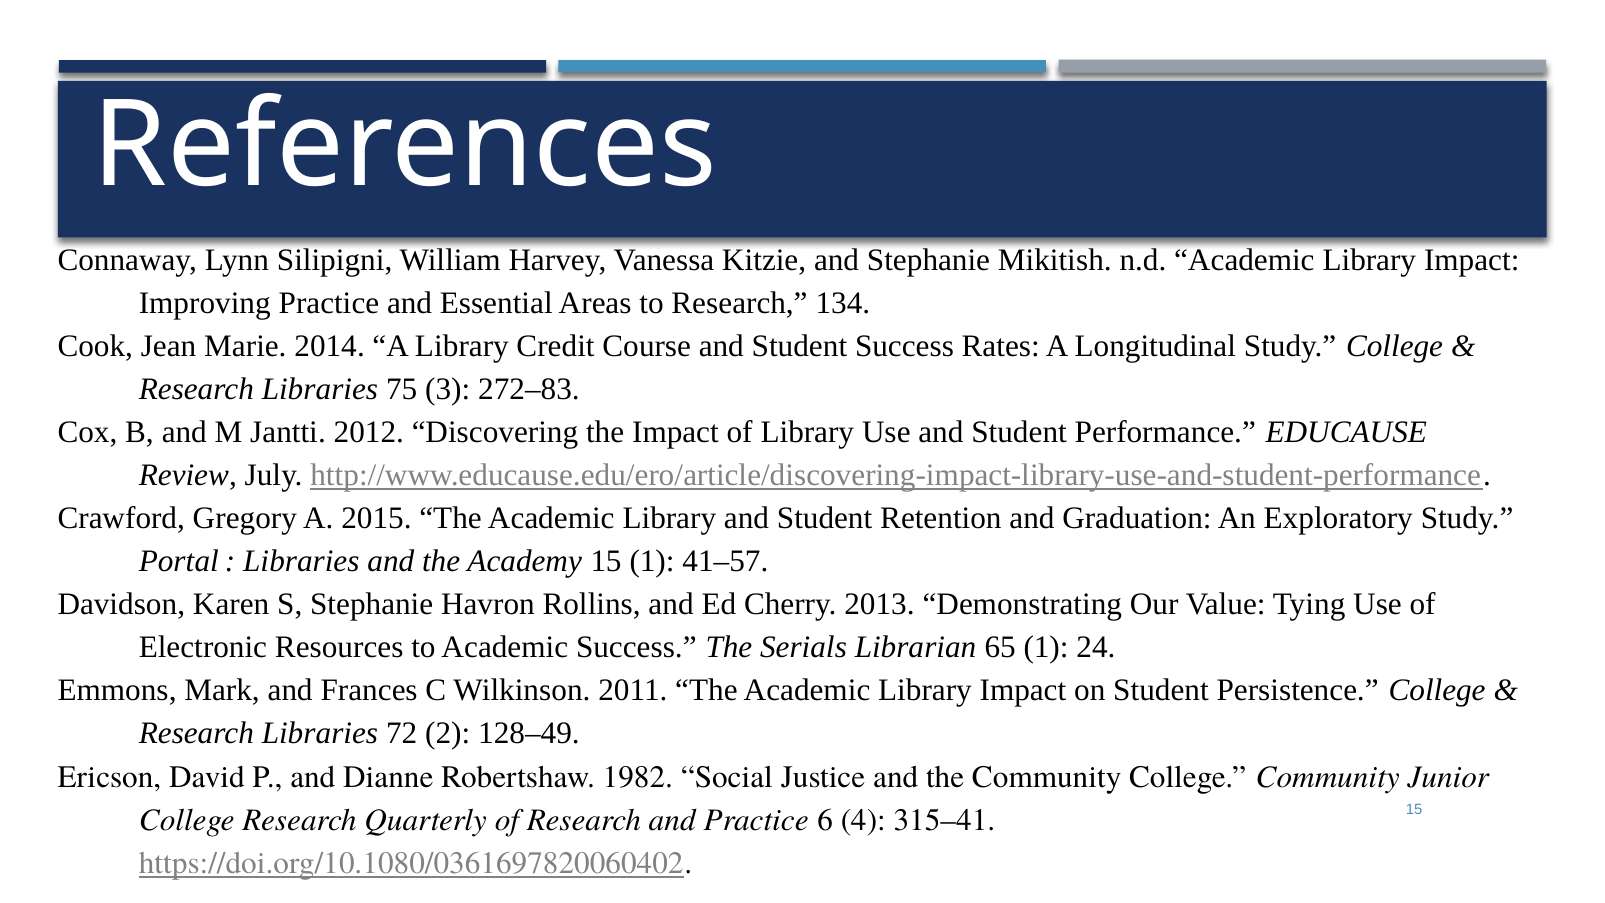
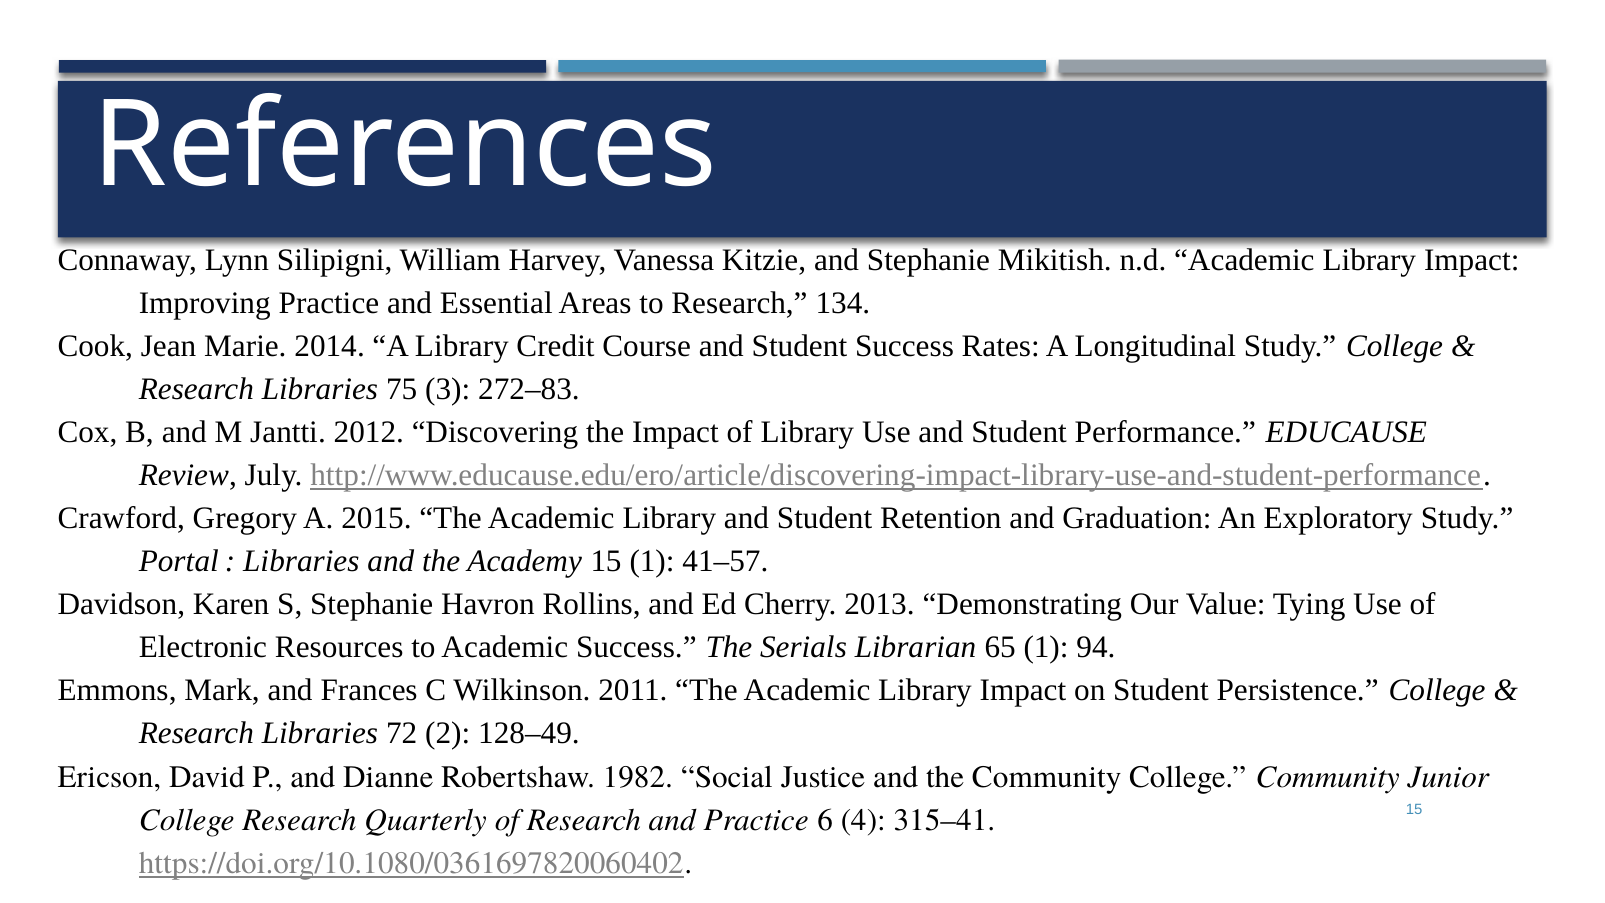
24: 24 -> 94 (1096, 647)
